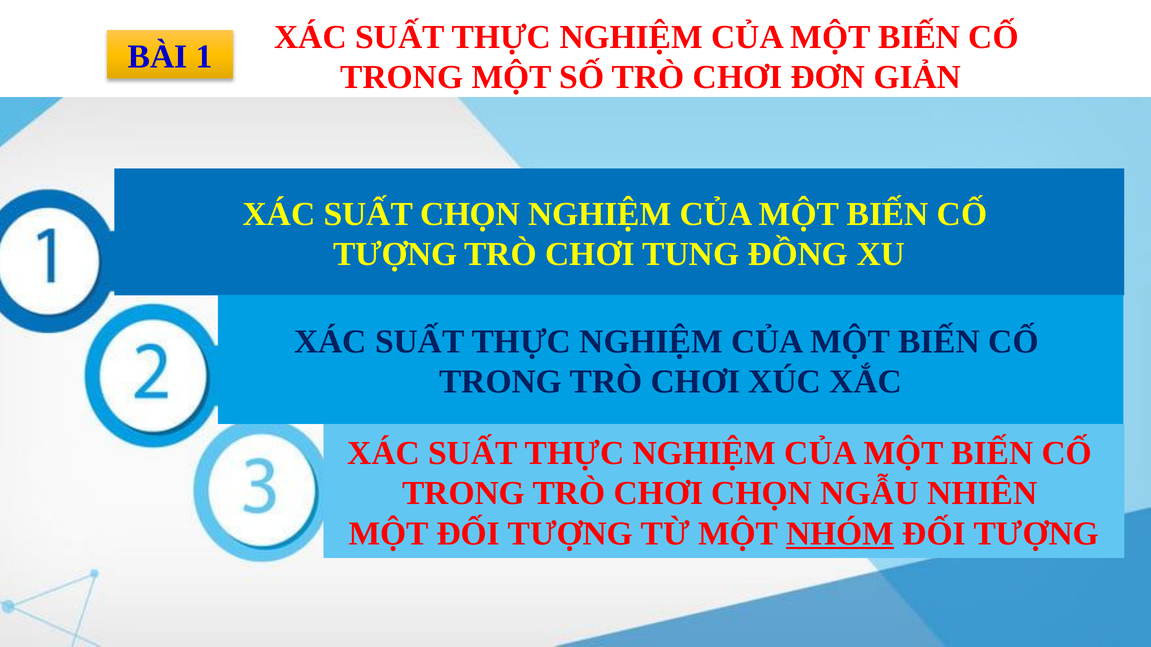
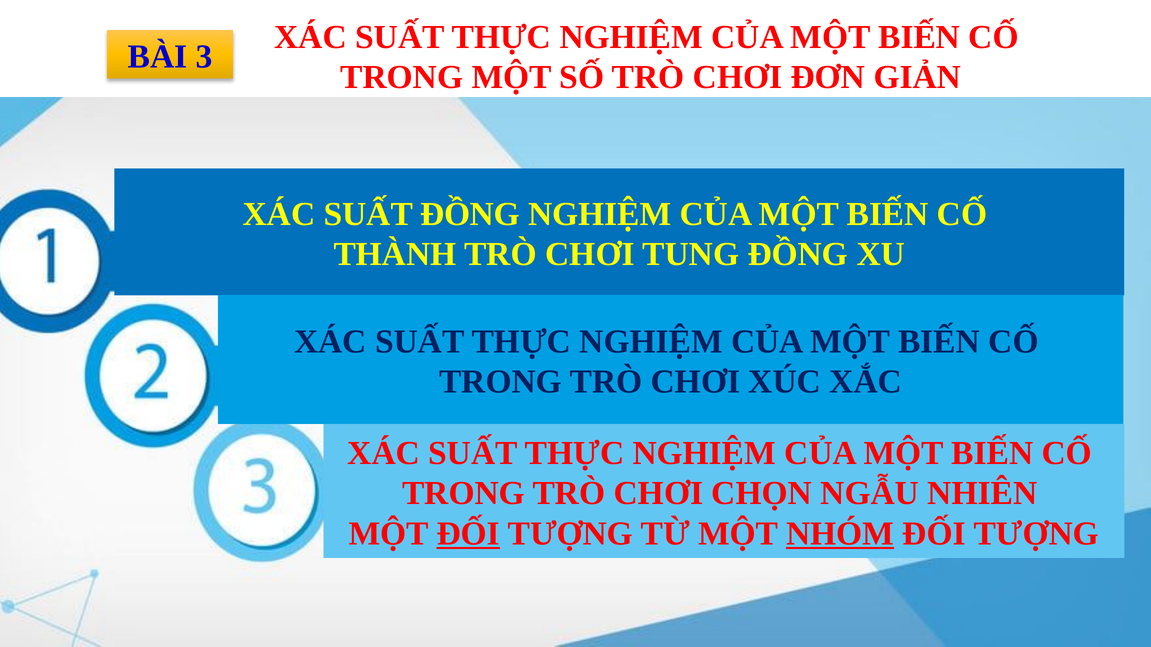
1: 1 -> 3 (204, 57)
SUẤT CHỌN: CHỌN -> ĐỒNG (470, 214)
TƯỢNG: TƯỢNG -> THÀNH (395, 255)
ĐỐI underline: none -> present (468, 534)
